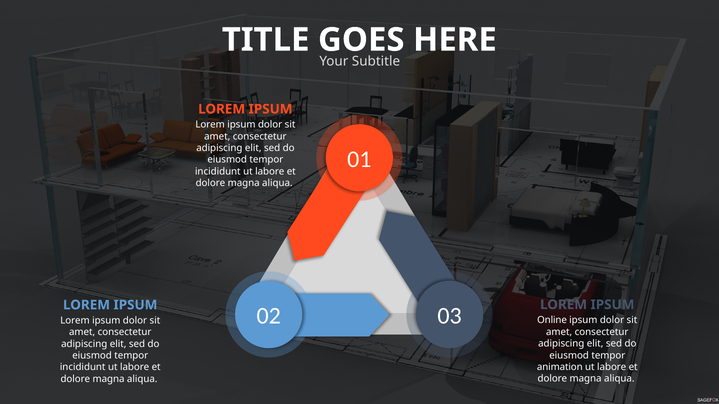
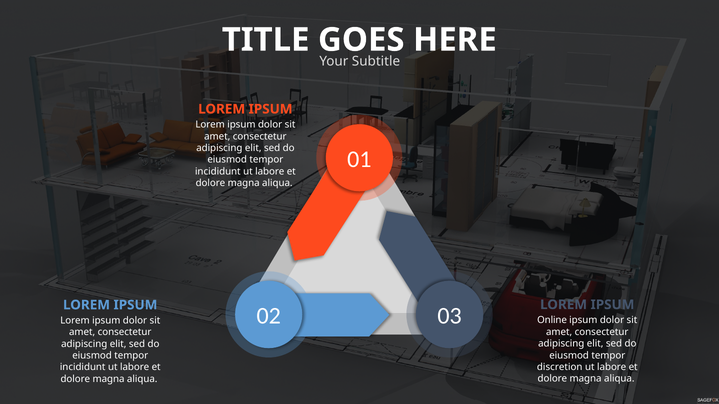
animation: animation -> discretion (560, 367)
